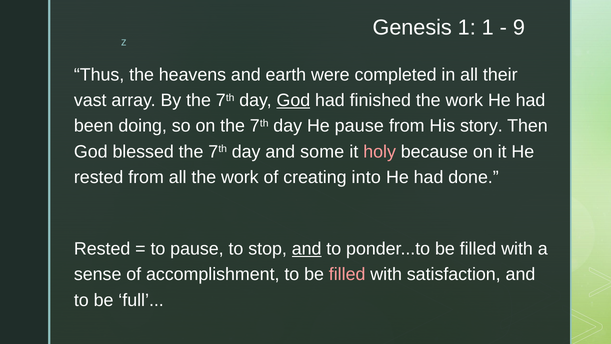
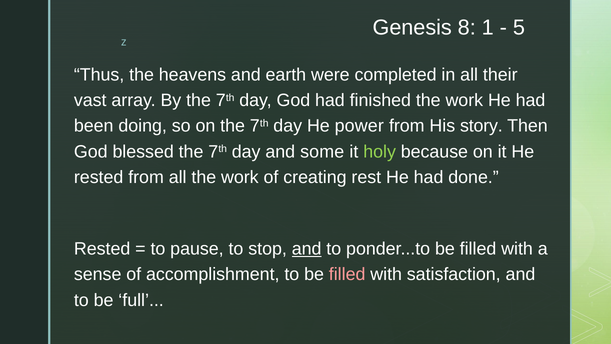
Genesis 1: 1 -> 8 (467, 27)
9: 9 -> 5 (519, 27)
God underline: present -> none (293, 100)
He pause: pause -> power (359, 126)
holy colour: pink -> light green (380, 152)
into: into -> rest (366, 177)
